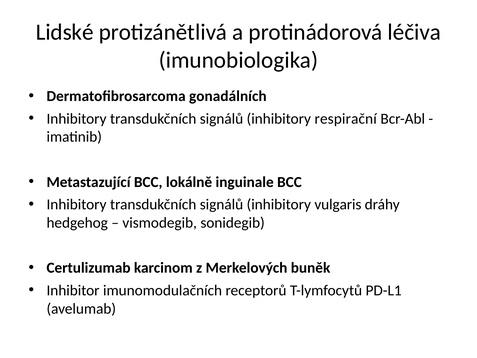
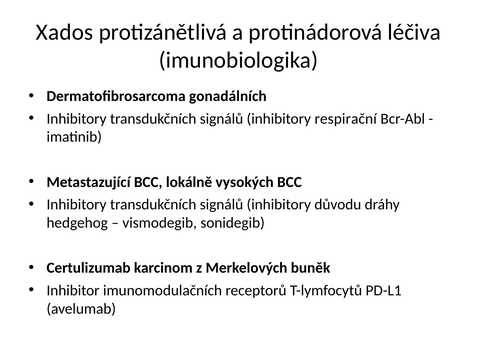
Lidské: Lidské -> Xados (65, 32)
inguinale: inguinale -> vysokých (245, 182)
vulgaris: vulgaris -> důvodu (338, 204)
